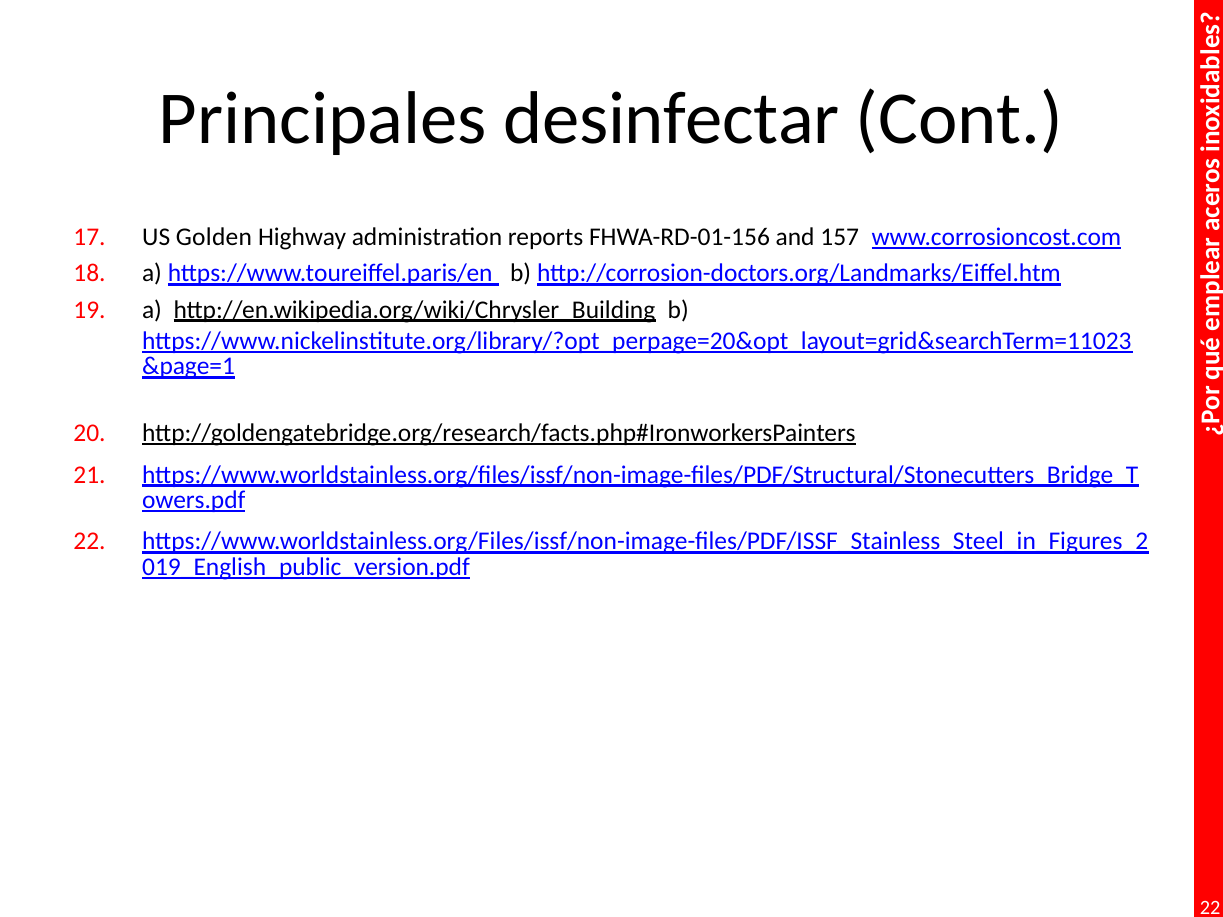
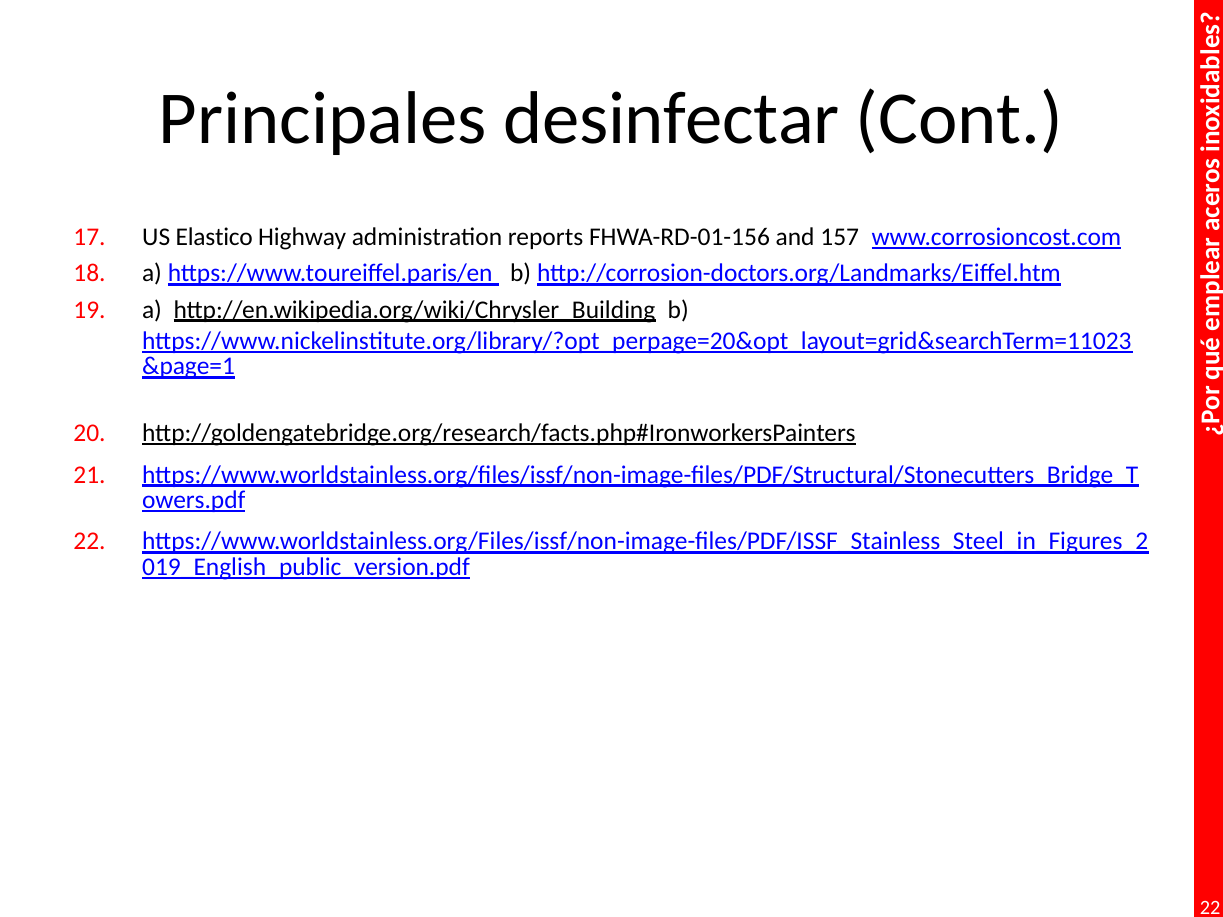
Golden: Golden -> Elastico (214, 237)
